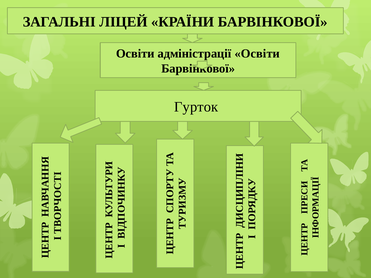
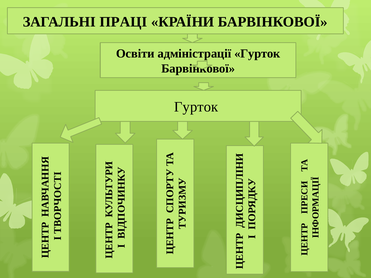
ЛІЦЕЙ: ЛІЦЕЙ -> ПРАЦІ (123, 22)
адміністрації Освіти: Освіти -> Гурток (257, 54)
